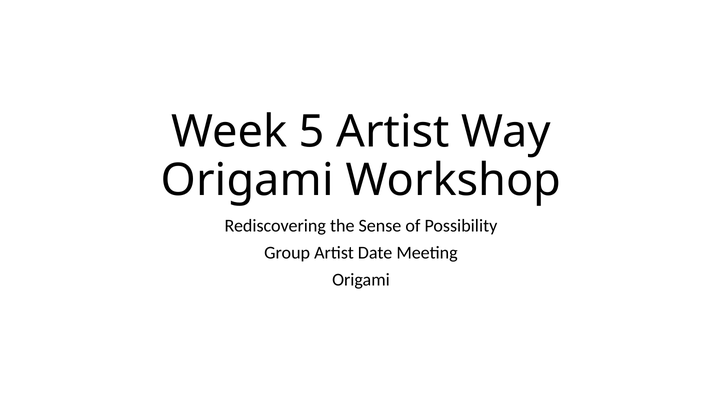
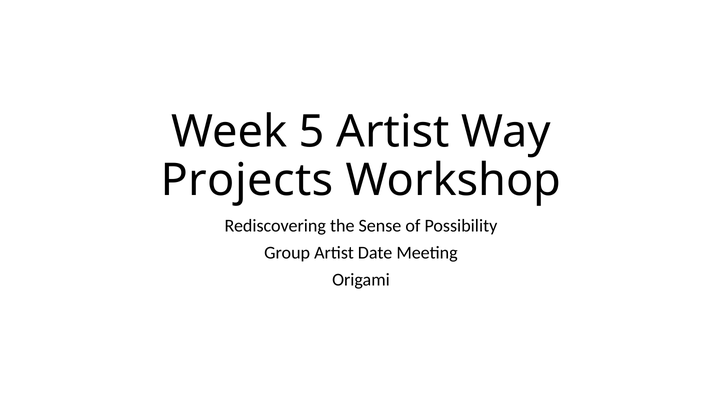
Origami: Origami -> Projects (247, 180)
